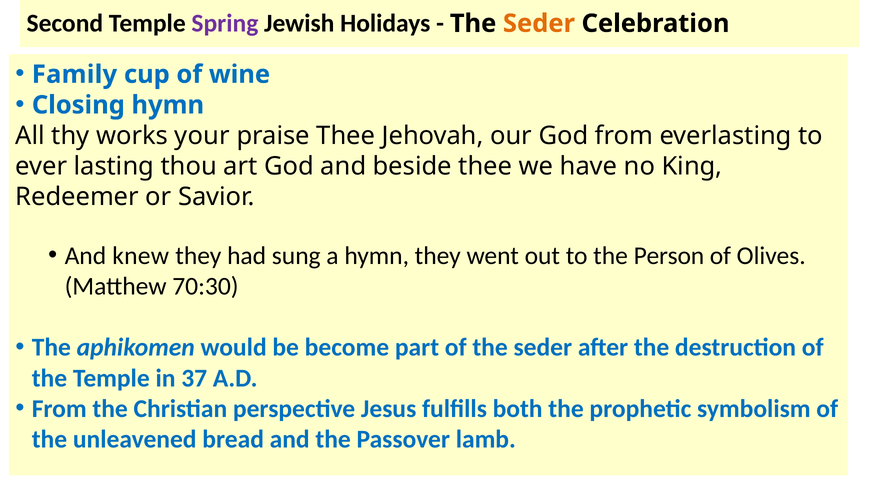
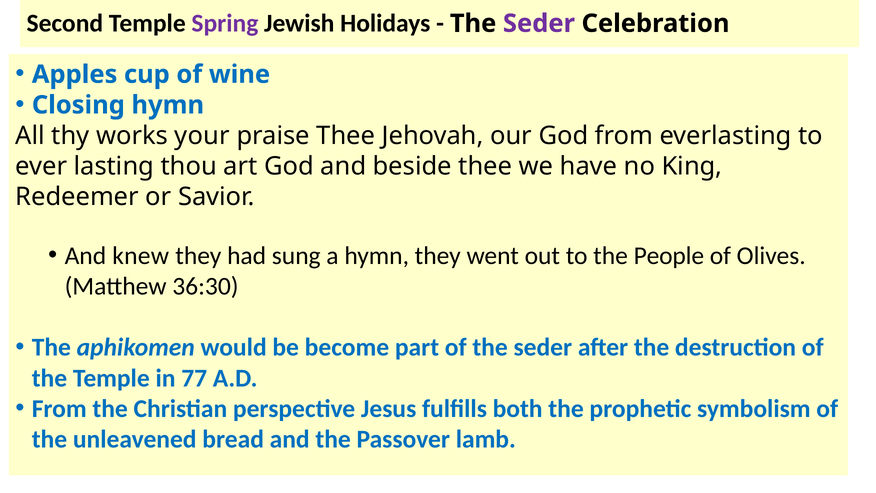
Seder colour: orange -> purple (539, 23)
Family: Family -> Apples (75, 74)
Person: Person -> People (669, 256)
70:30: 70:30 -> 36:30 (205, 286)
37: 37 -> 77 (194, 378)
